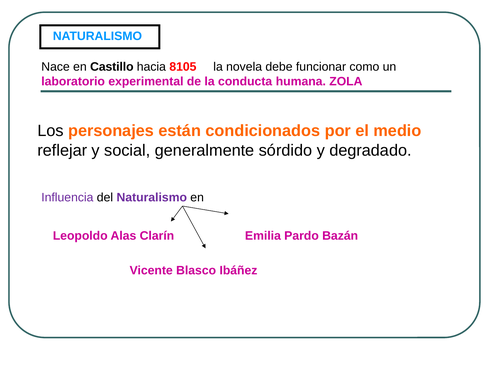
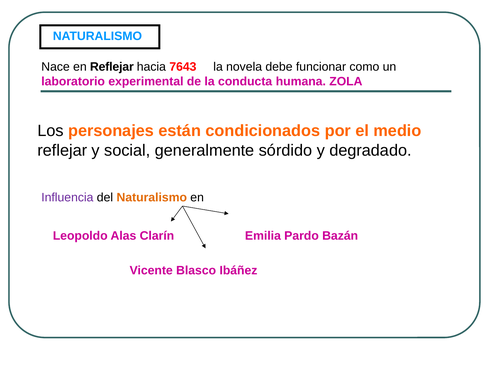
en Castillo: Castillo -> Reflejar (112, 67)
8105: 8105 -> 7643 (183, 67)
Naturalismo colour: purple -> orange (152, 197)
